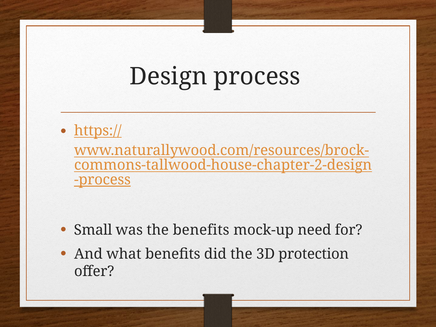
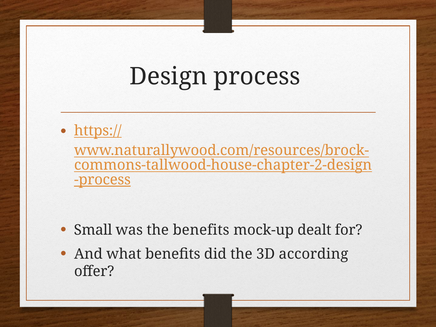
need: need -> dealt (314, 230)
protection: protection -> according (313, 254)
